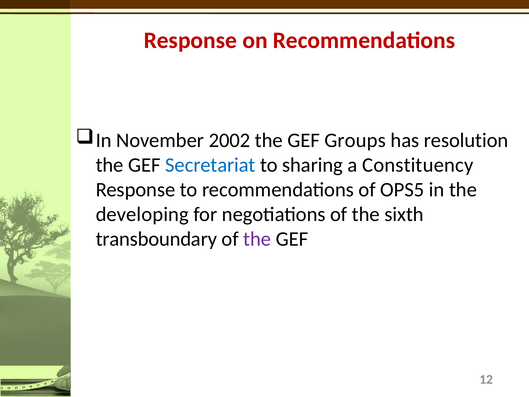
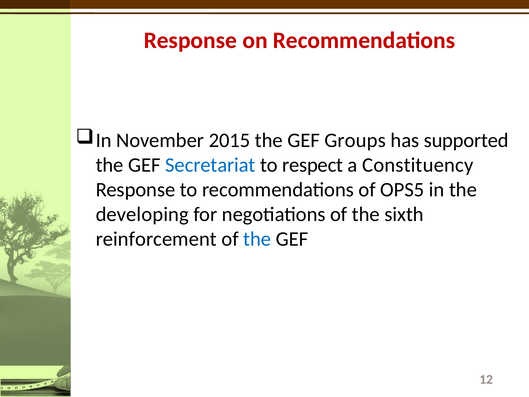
2002: 2002 -> 2015 (230, 140)
resolution: resolution -> supported (466, 140)
sharing: sharing -> respect (313, 165)
transboundary: transboundary -> reinforcement (156, 239)
the colour: purple -> blue (257, 239)
